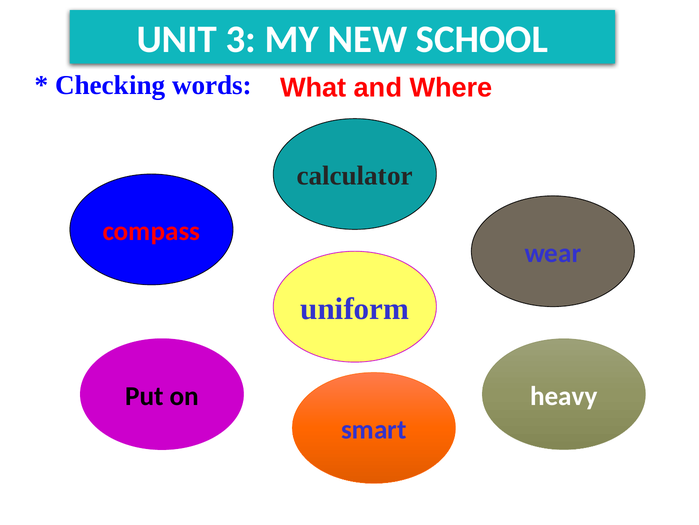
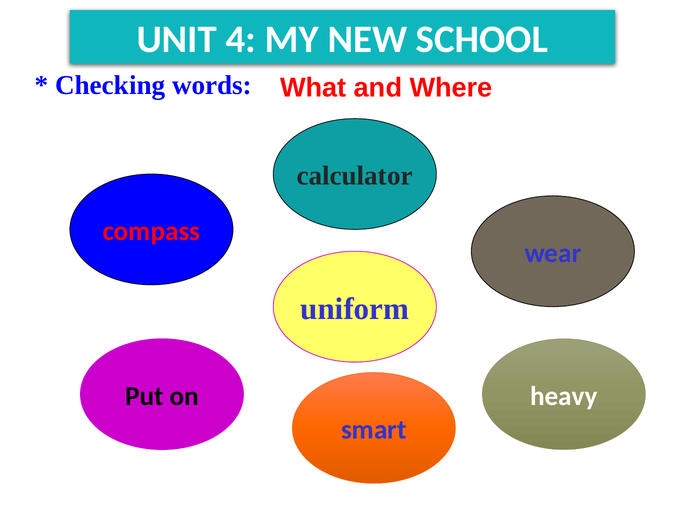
3: 3 -> 4 (241, 39)
